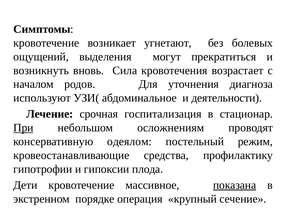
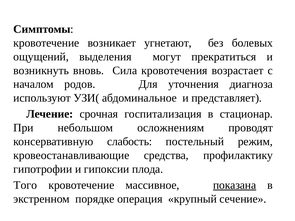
деятельности: деятельности -> представляет (227, 98)
При underline: present -> none (23, 128)
одеялом: одеялом -> слабость (130, 142)
Дети: Дети -> Того (25, 185)
